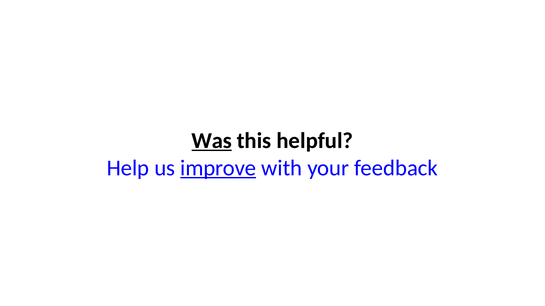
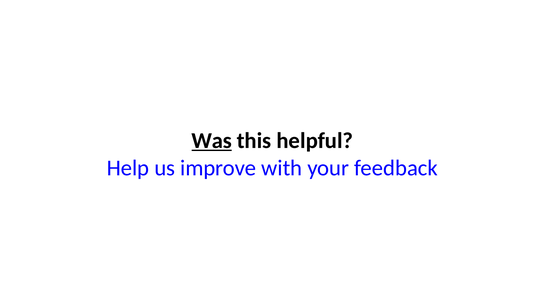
improve underline: present -> none (218, 168)
